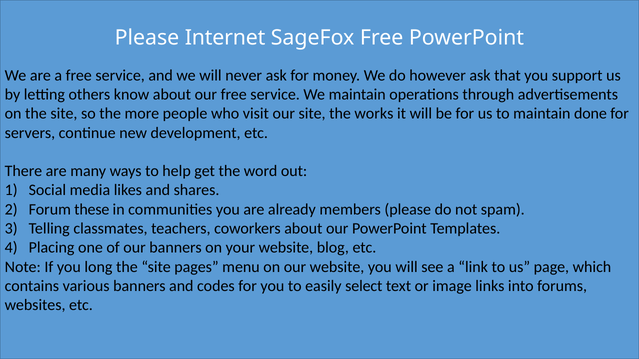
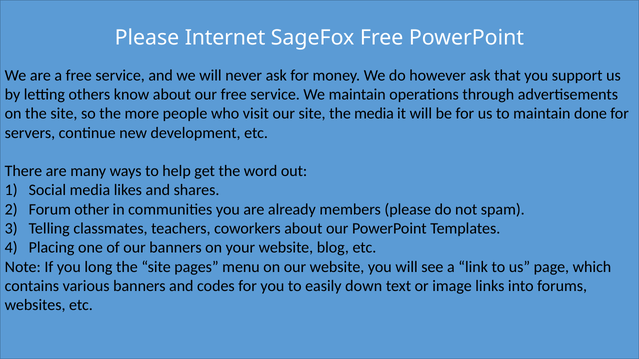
the works: works -> media (374, 114)
these: these -> other (92, 210)
select: select -> down (364, 286)
